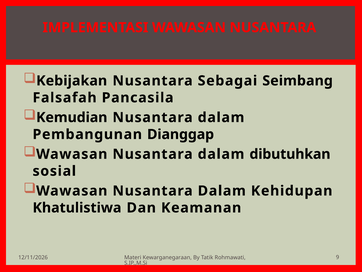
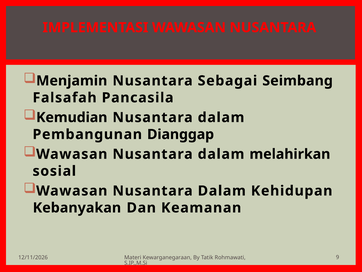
Kebijakan: Kebijakan -> Menjamin (72, 81)
dibutuhkan: dibutuhkan -> melahirkan (290, 154)
Khatulistiwa: Khatulistiwa -> Kebanyakan (77, 207)
